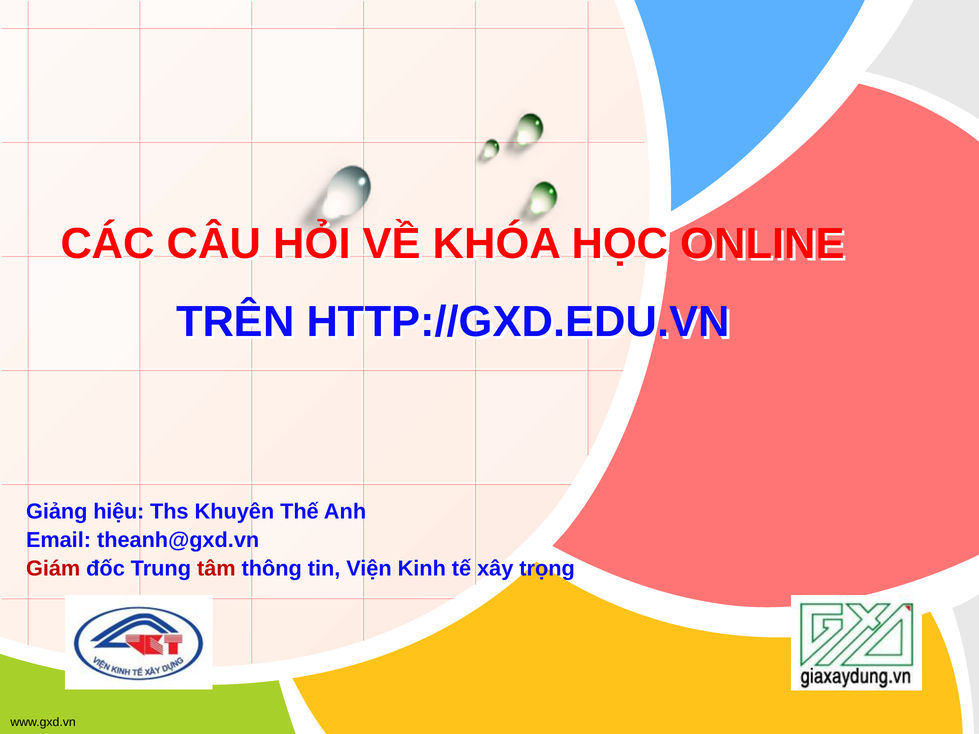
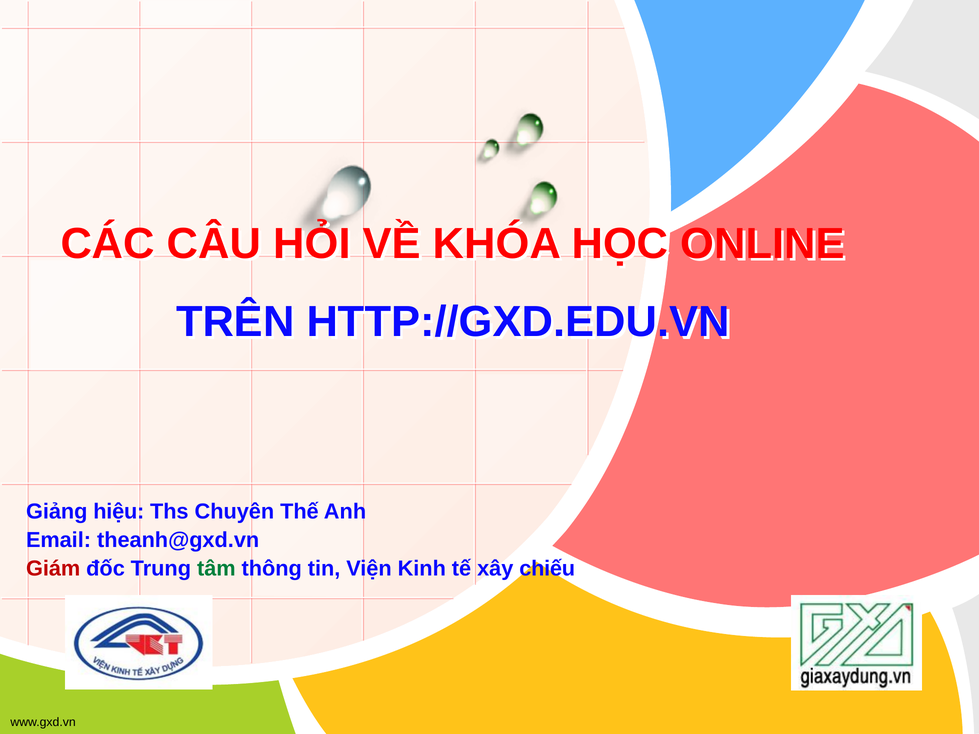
Khuyên: Khuyên -> Chuyên (234, 512)
tâm colour: red -> green (216, 569)
trọng: trọng -> chiếu (547, 569)
